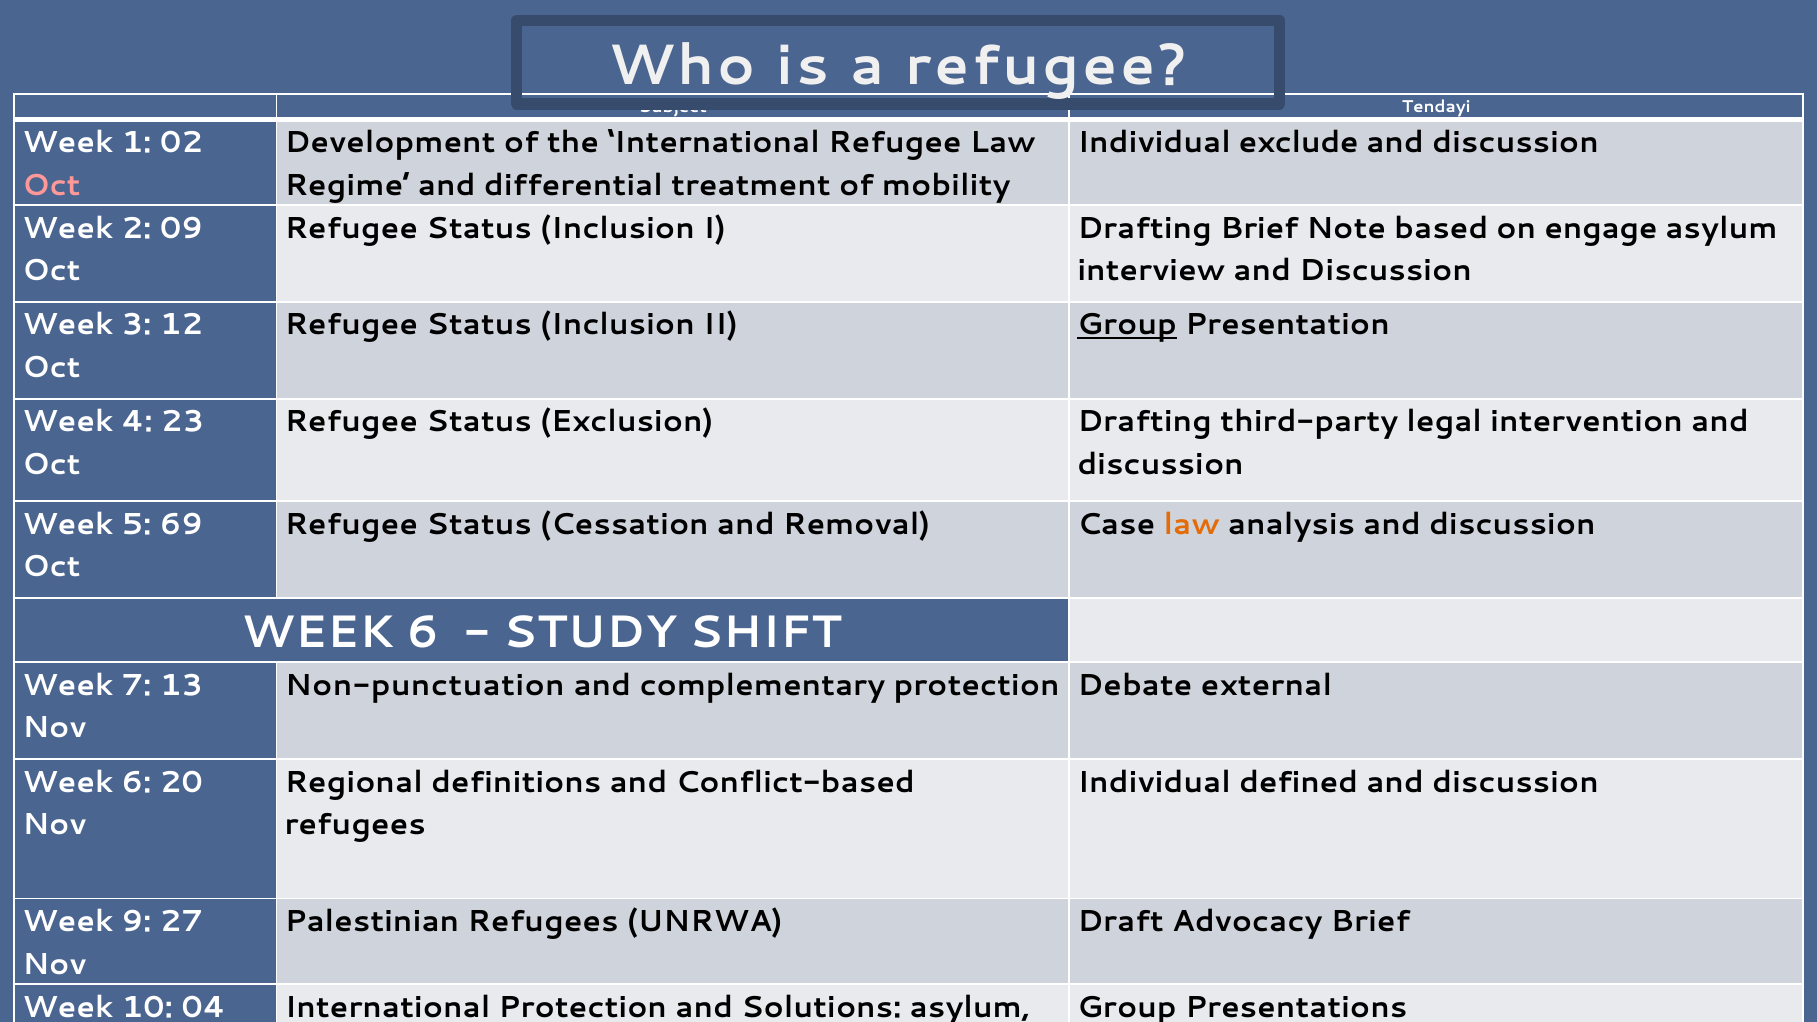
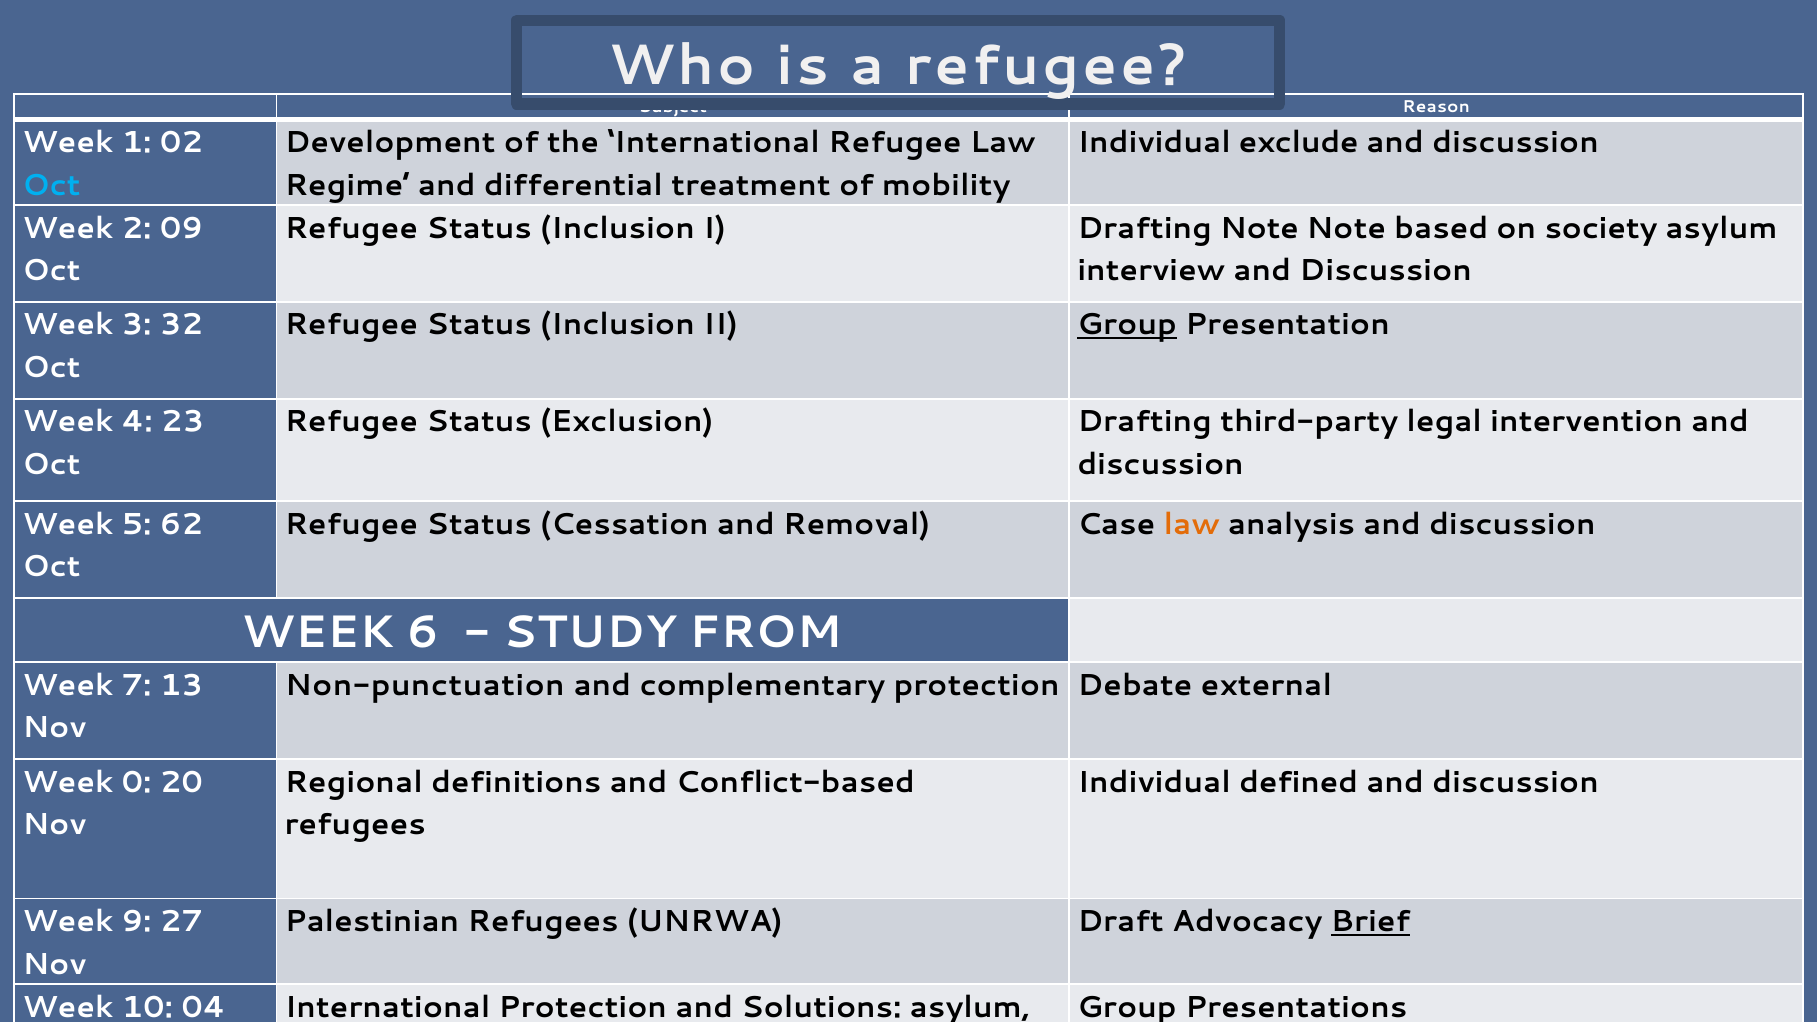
Tendayi: Tendayi -> Reason (1436, 107)
Oct colour: pink -> light blue (51, 185)
Drafting Brief: Brief -> Note (1259, 228)
engage: engage -> society (1601, 228)
12: 12 -> 32 (181, 325)
69: 69 -> 62 (181, 524)
SHIFT: SHIFT -> FROM (765, 633)
6: 6 -> 0 (137, 782)
Brief underline: none -> present (1370, 922)
